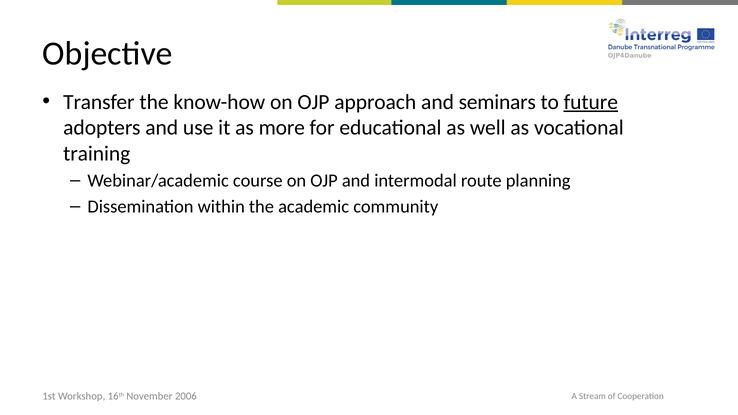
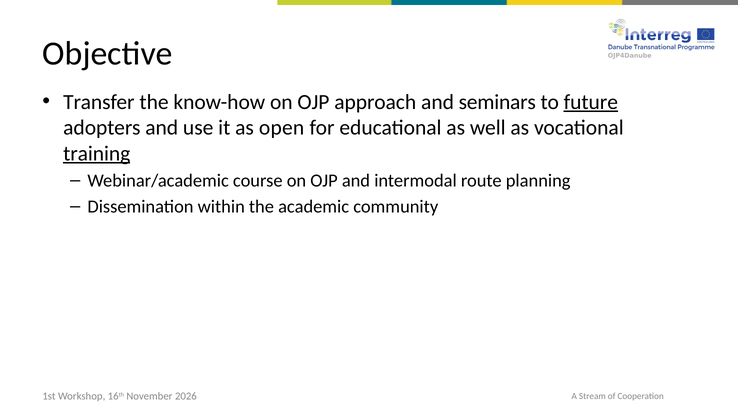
more: more -> open (282, 128)
training underline: none -> present (97, 153)
2006: 2006 -> 2026 (186, 397)
